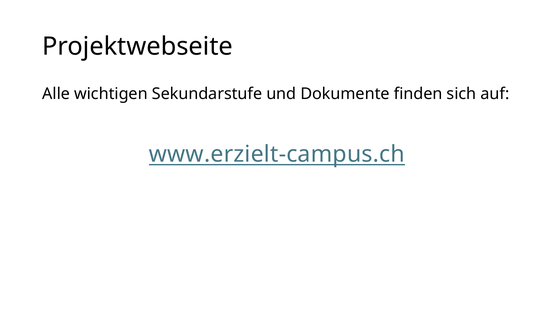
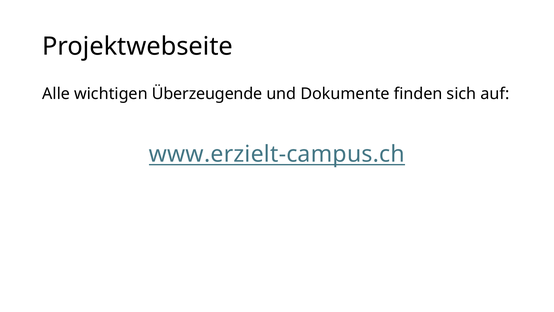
Sekundarstufe: Sekundarstufe -> Überzeugende (207, 94)
